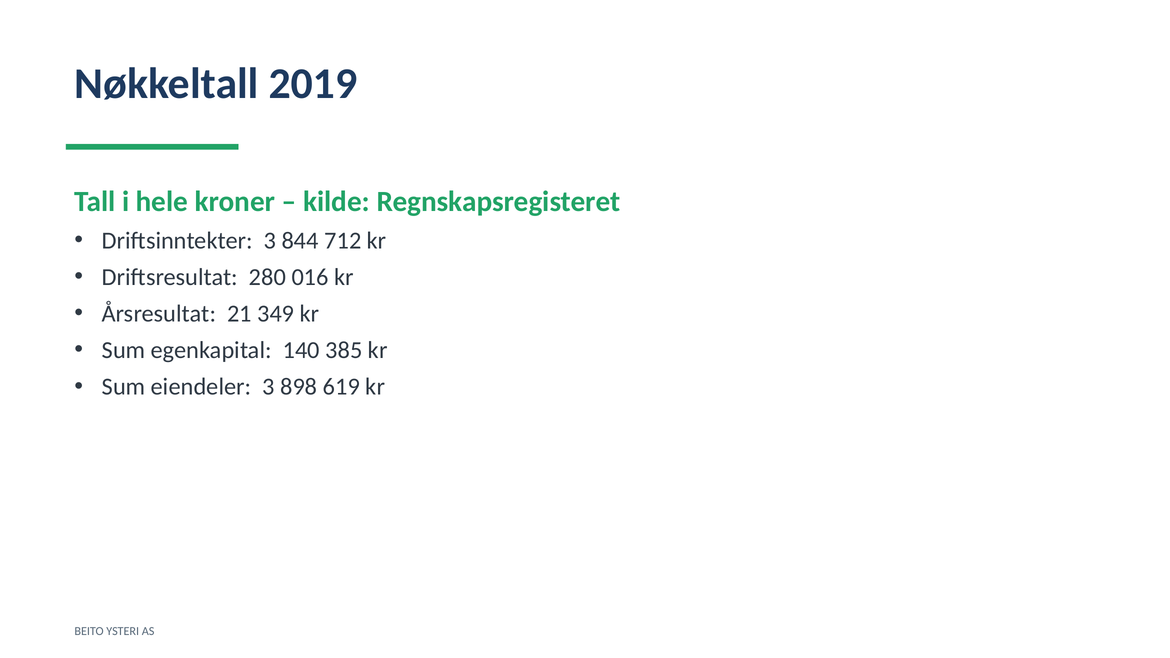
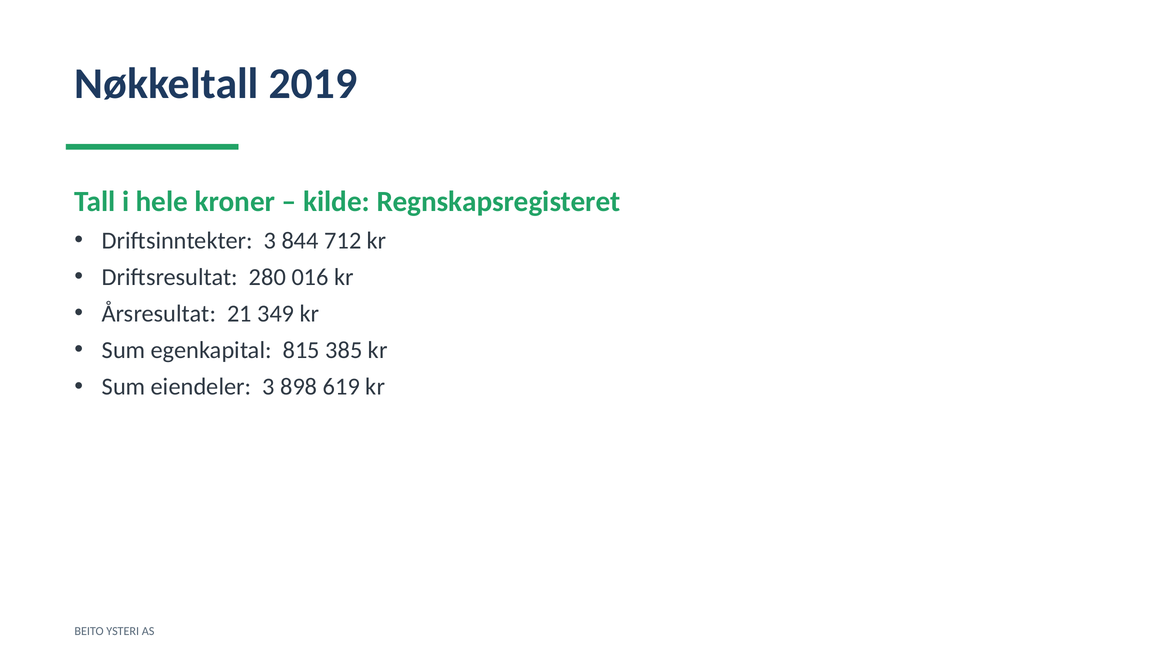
140: 140 -> 815 (301, 350)
